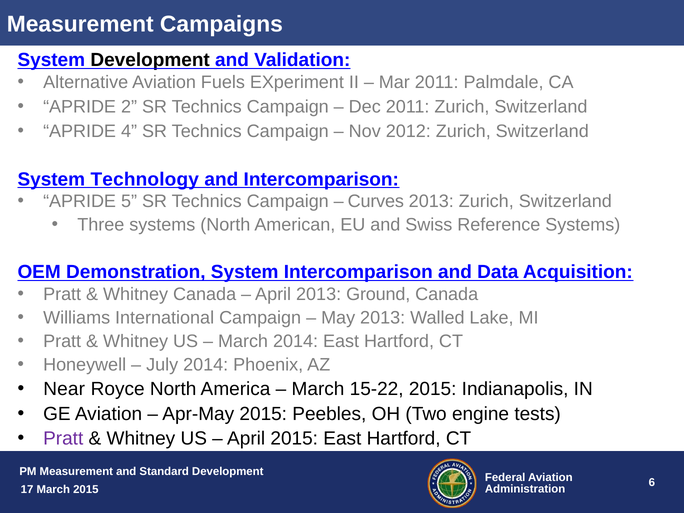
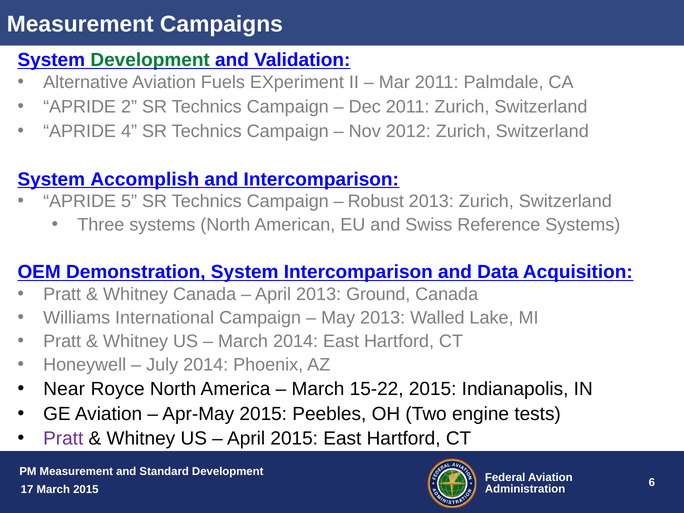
Development colour: black -> green (150, 60)
Technology: Technology -> Accomplish (145, 179)
Curves: Curves -> Robust (376, 201)
